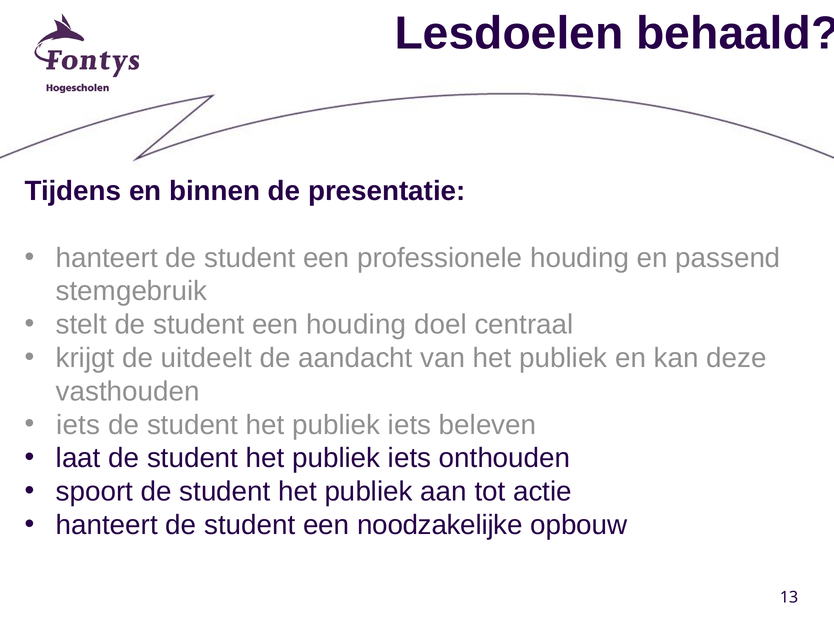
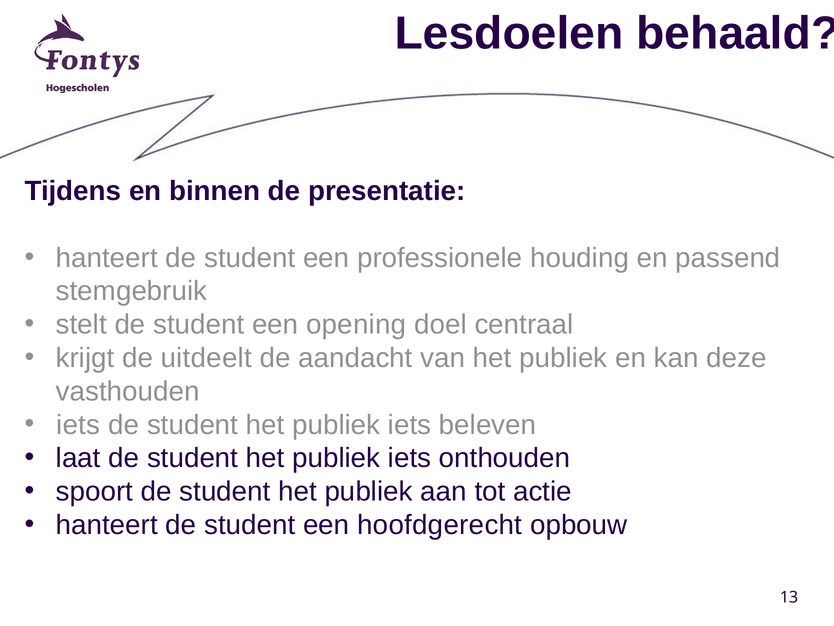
een houding: houding -> opening (356, 324)
noodzakelijke: noodzakelijke -> hoofdgerecht (440, 525)
